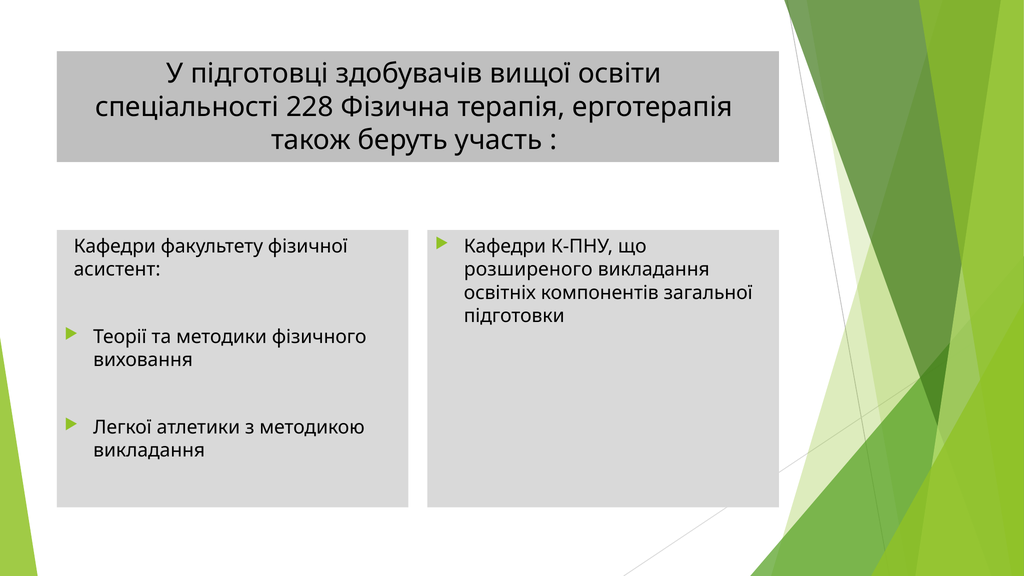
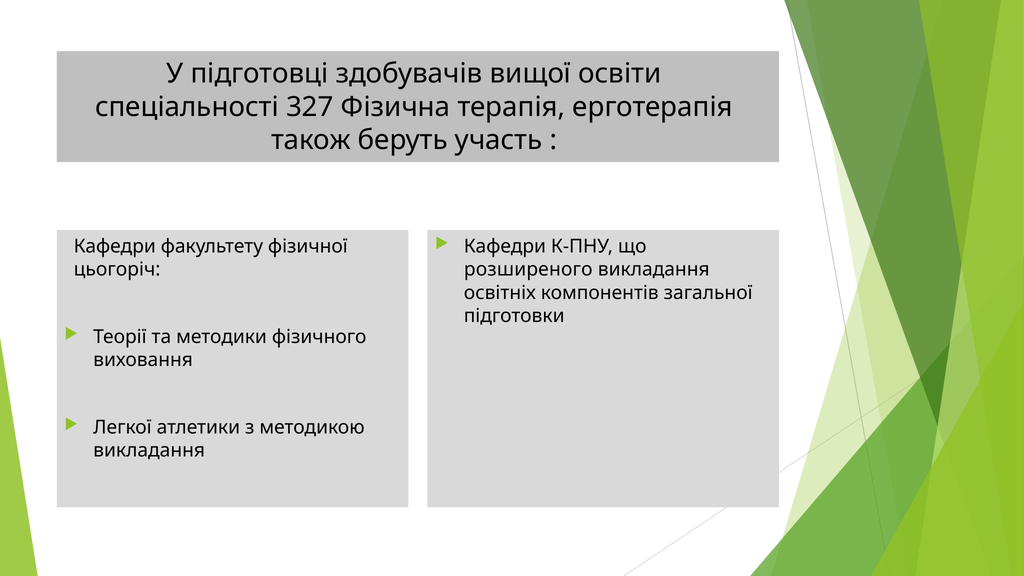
228: 228 -> 327 (310, 107)
асистент: асистент -> цьогоріч (117, 270)
